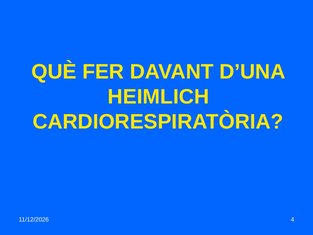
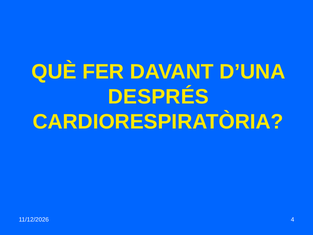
HEIMLICH: HEIMLICH -> DESPRÉS (158, 97)
